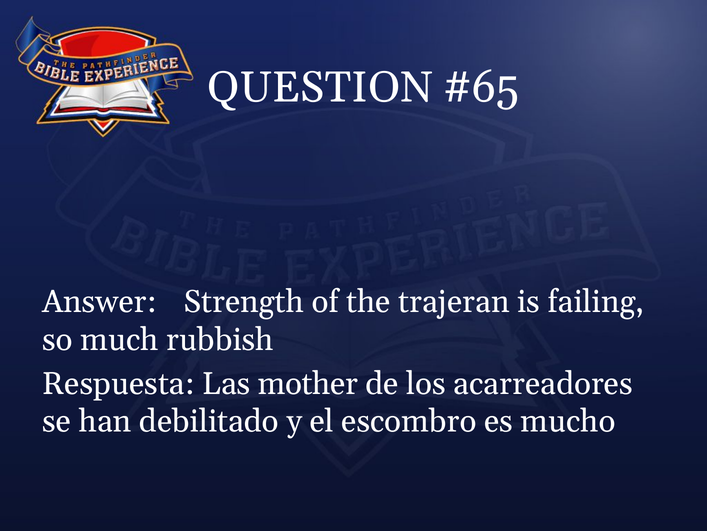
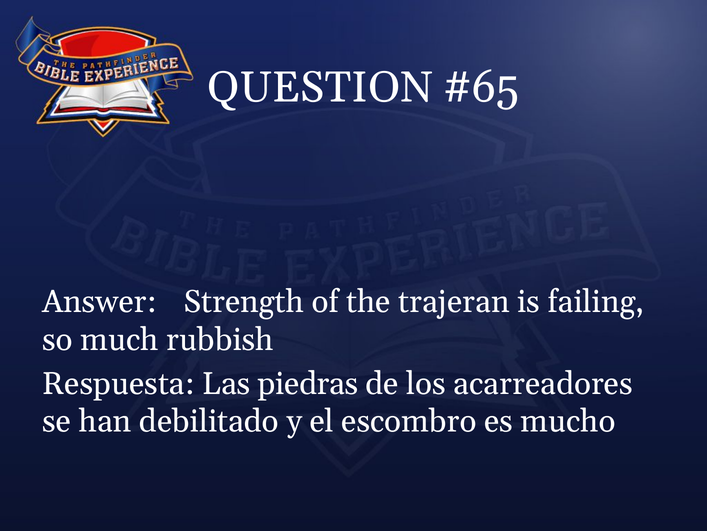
mother: mother -> piedras (308, 383)
